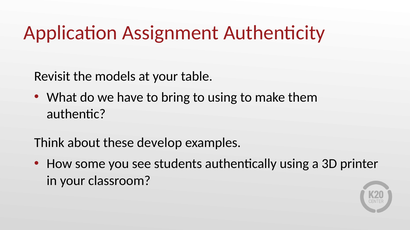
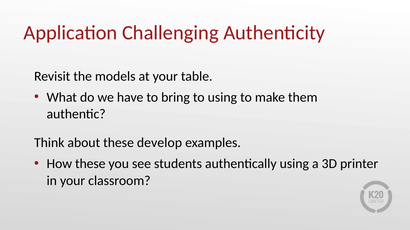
Assignment: Assignment -> Challenging (170, 33)
How some: some -> these (90, 164)
